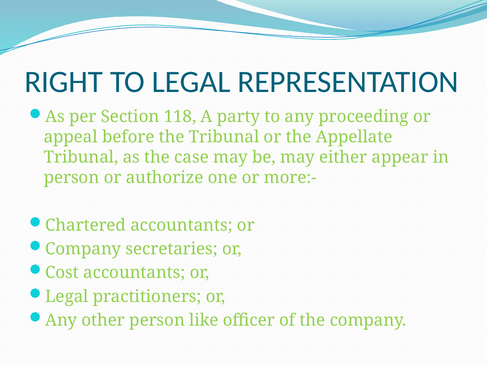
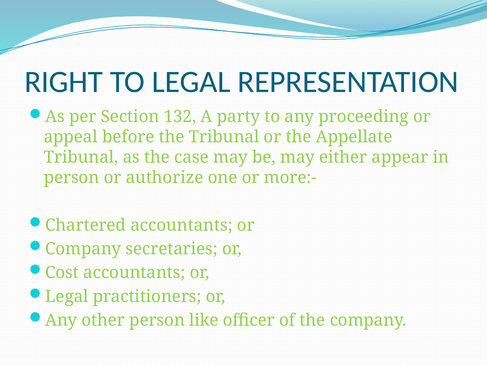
118: 118 -> 132 (180, 117)
